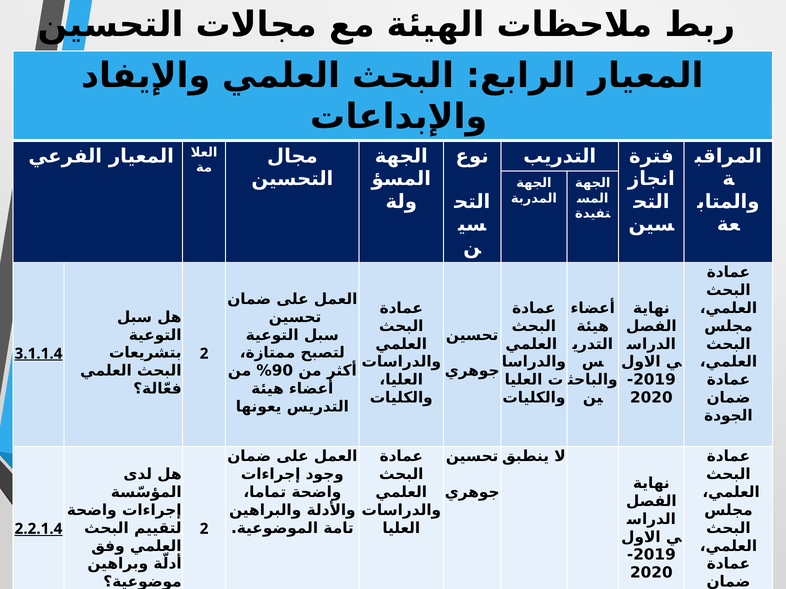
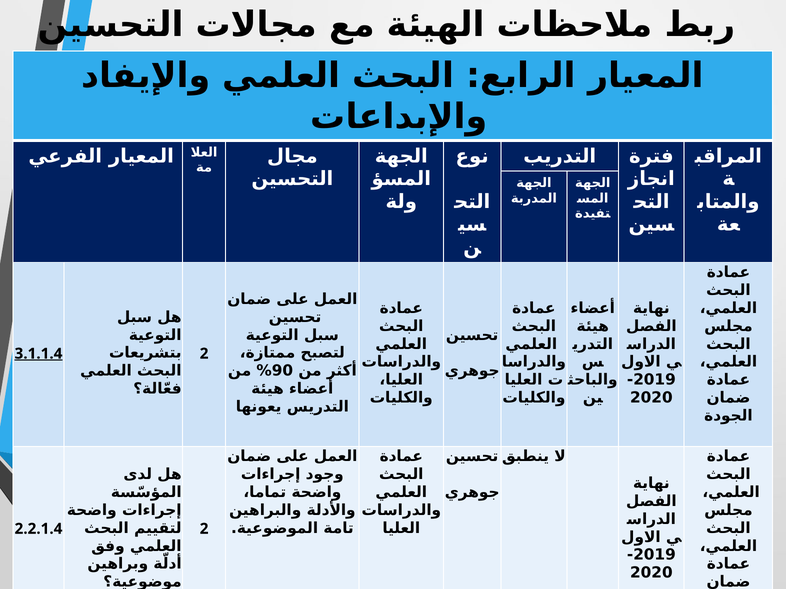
2.2.1.4 underline: present -> none (38, 529)
